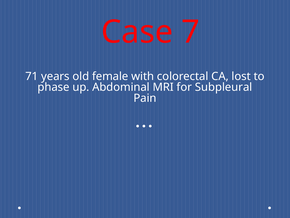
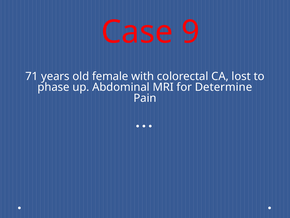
7: 7 -> 9 (191, 32)
Subpleural: Subpleural -> Determine (224, 87)
